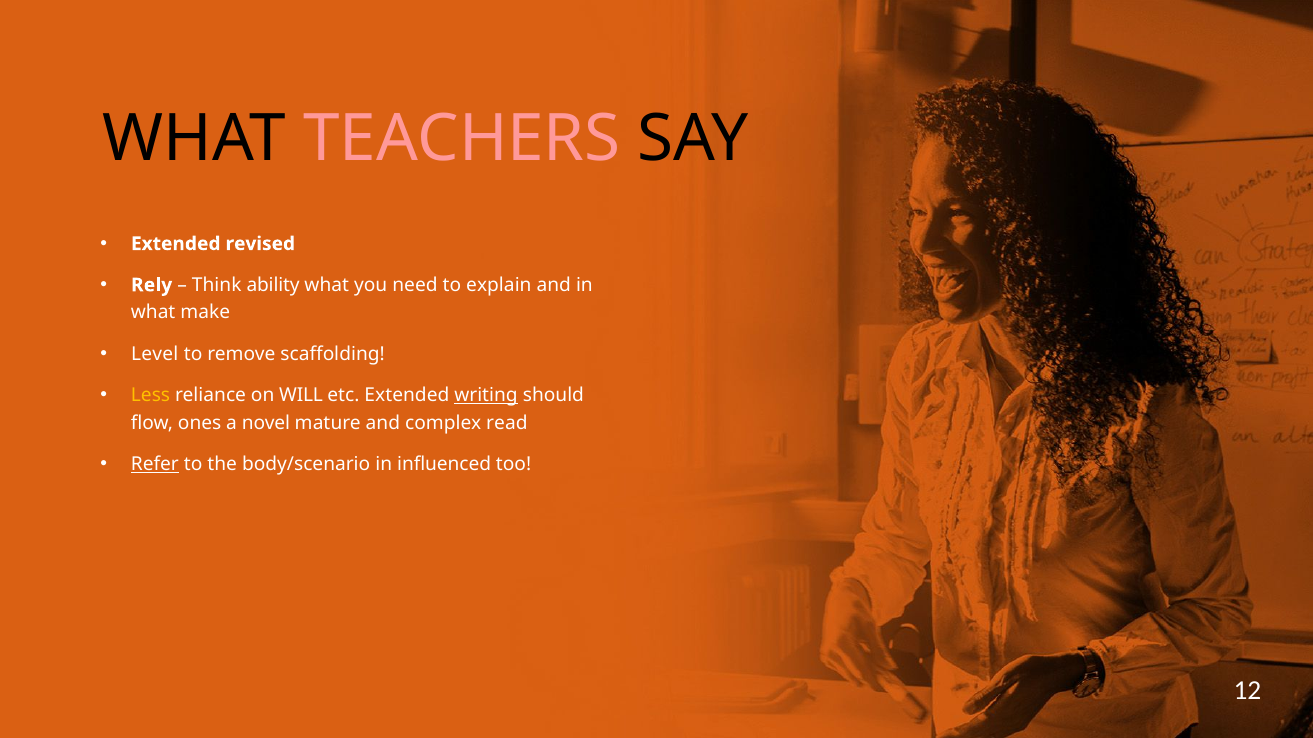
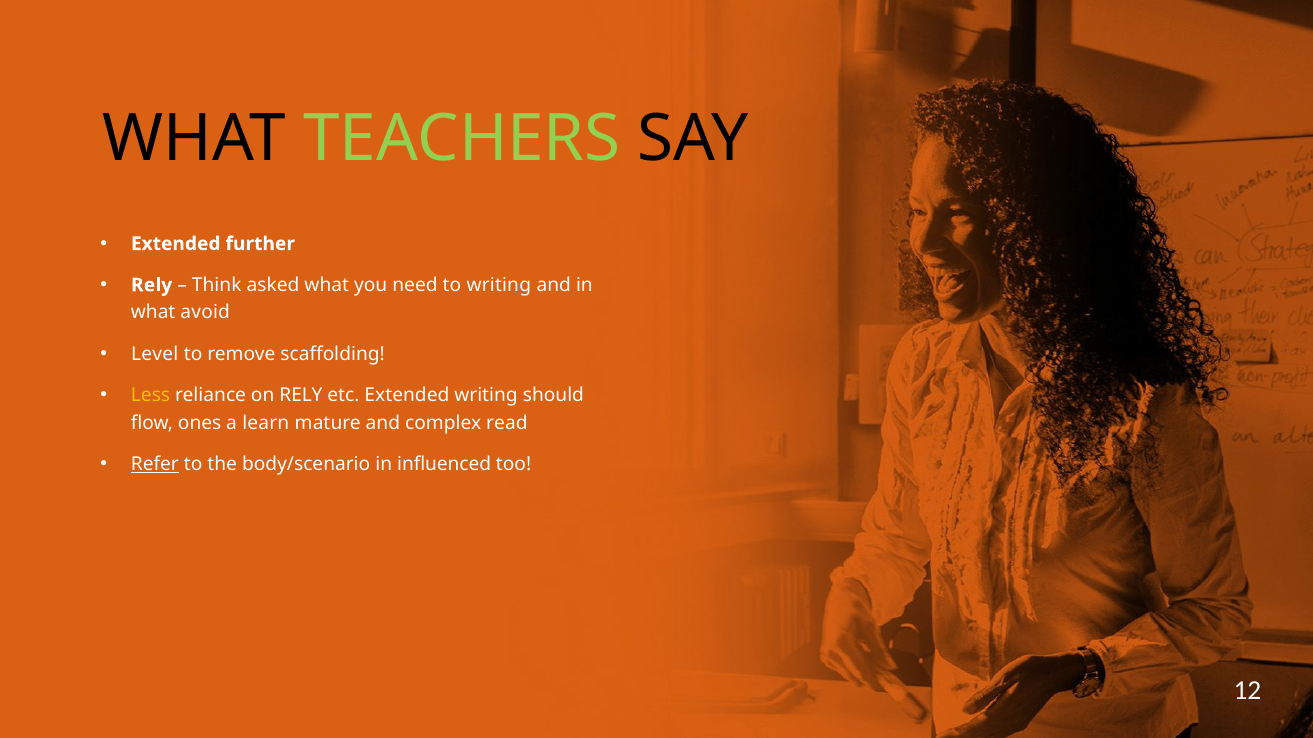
TEACHERS colour: pink -> light green (462, 139)
revised: revised -> further (260, 244)
ability: ability -> asked (273, 285)
to explain: explain -> writing (499, 285)
make: make -> avoid (205, 313)
on WILL: WILL -> RELY (301, 395)
writing underline: present -> none (486, 395)
novel: novel -> learn (266, 423)
